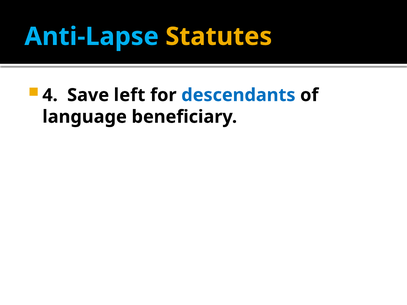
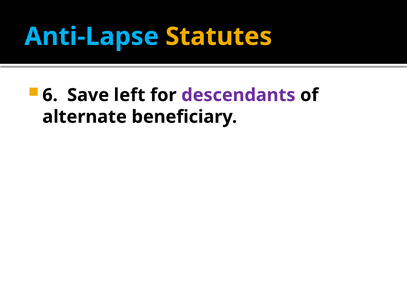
4: 4 -> 6 (50, 95)
descendants colour: blue -> purple (238, 95)
language: language -> alternate (85, 117)
